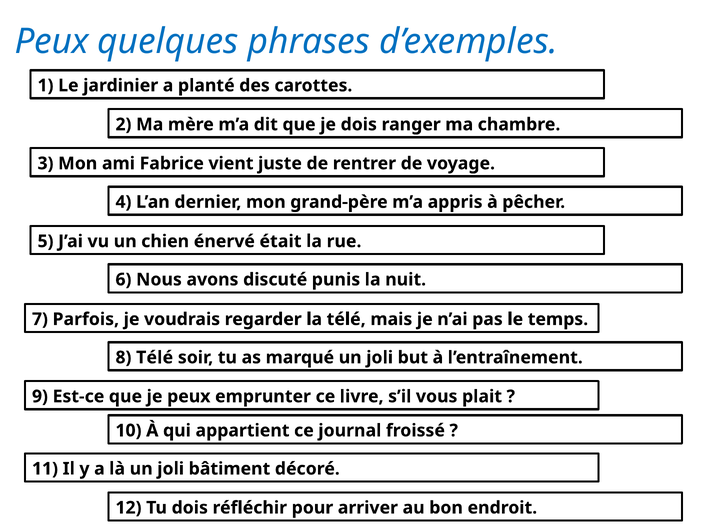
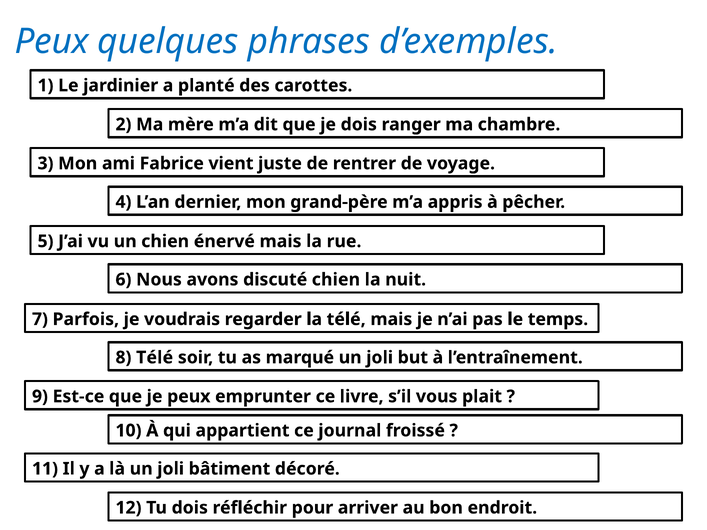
énervé était: était -> mais (280, 241)
discuté punis: punis -> chien (336, 280)
